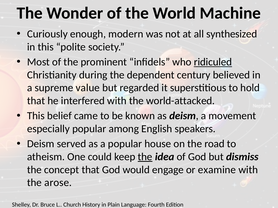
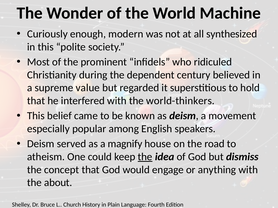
ridiculed underline: present -> none (213, 62)
world-attacked: world-attacked -> world-thinkers (180, 101)
a popular: popular -> magnify (125, 144)
examine: examine -> anything (217, 170)
arose: arose -> about (58, 183)
